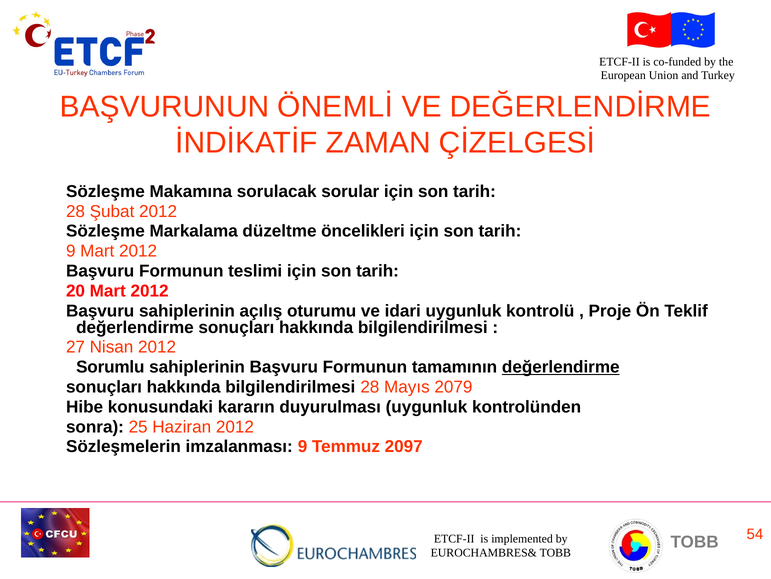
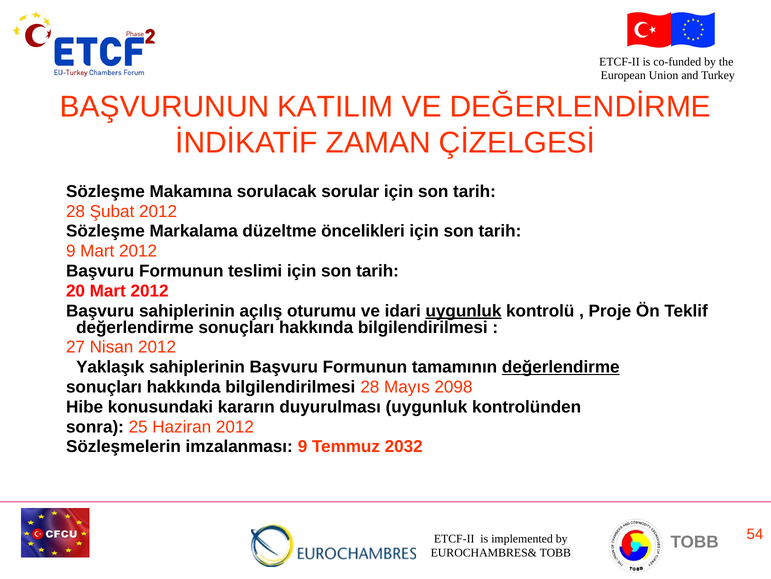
ÖNEMLİ: ÖNEMLİ -> KATILIM (335, 107)
uygunluk underline: none -> present (463, 310)
Sorumlu: Sorumlu -> Yaklaşık (110, 367)
2079: 2079 -> 2098 (453, 387)
2097: 2097 -> 2032 (404, 446)
